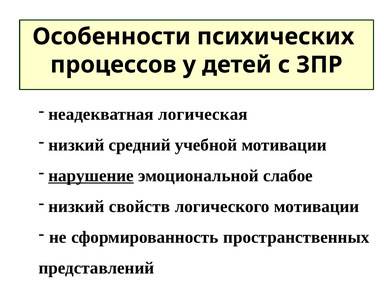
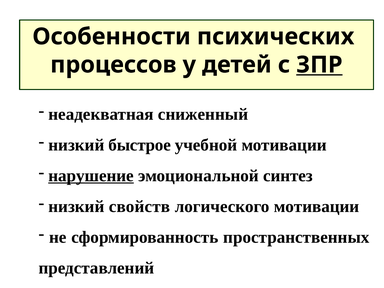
ЗПР underline: none -> present (319, 65)
логическая: логическая -> сниженный (203, 114)
средний: средний -> быстрое (140, 145)
слабое: слабое -> синтез (288, 176)
